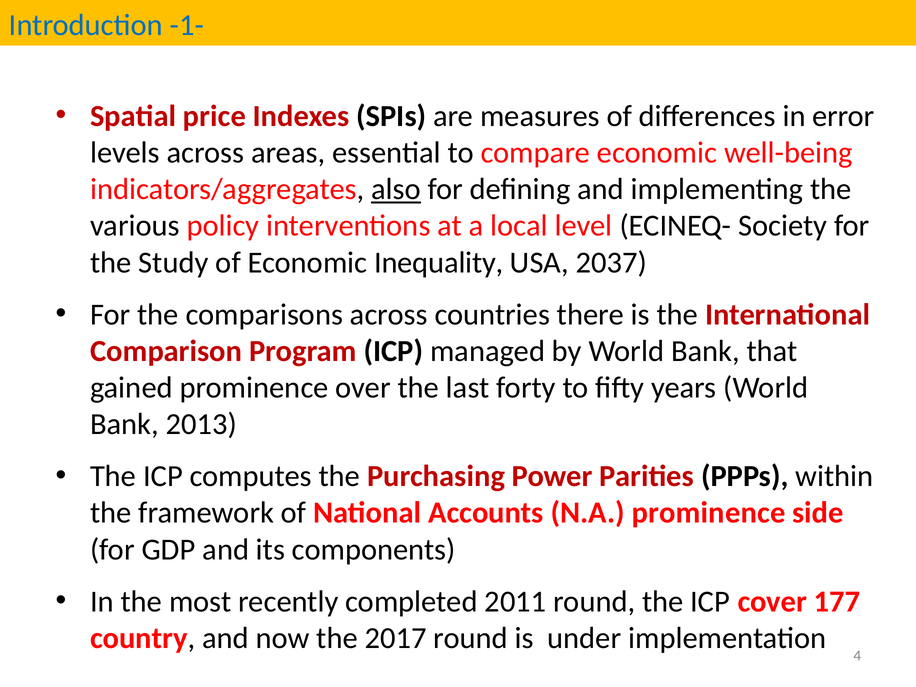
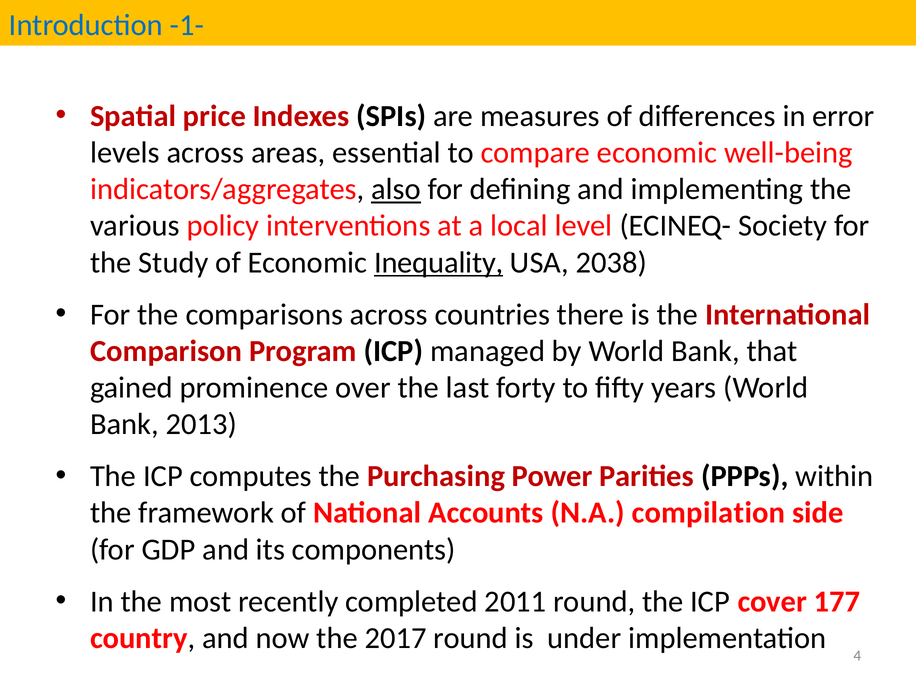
Inequality underline: none -> present (439, 263)
2037: 2037 -> 2038 (611, 263)
N.A prominence: prominence -> compilation (709, 513)
